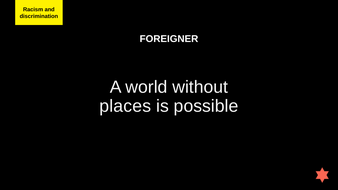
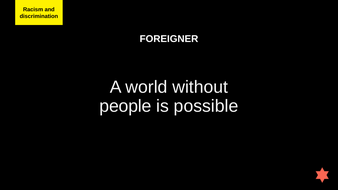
places: places -> people (125, 106)
